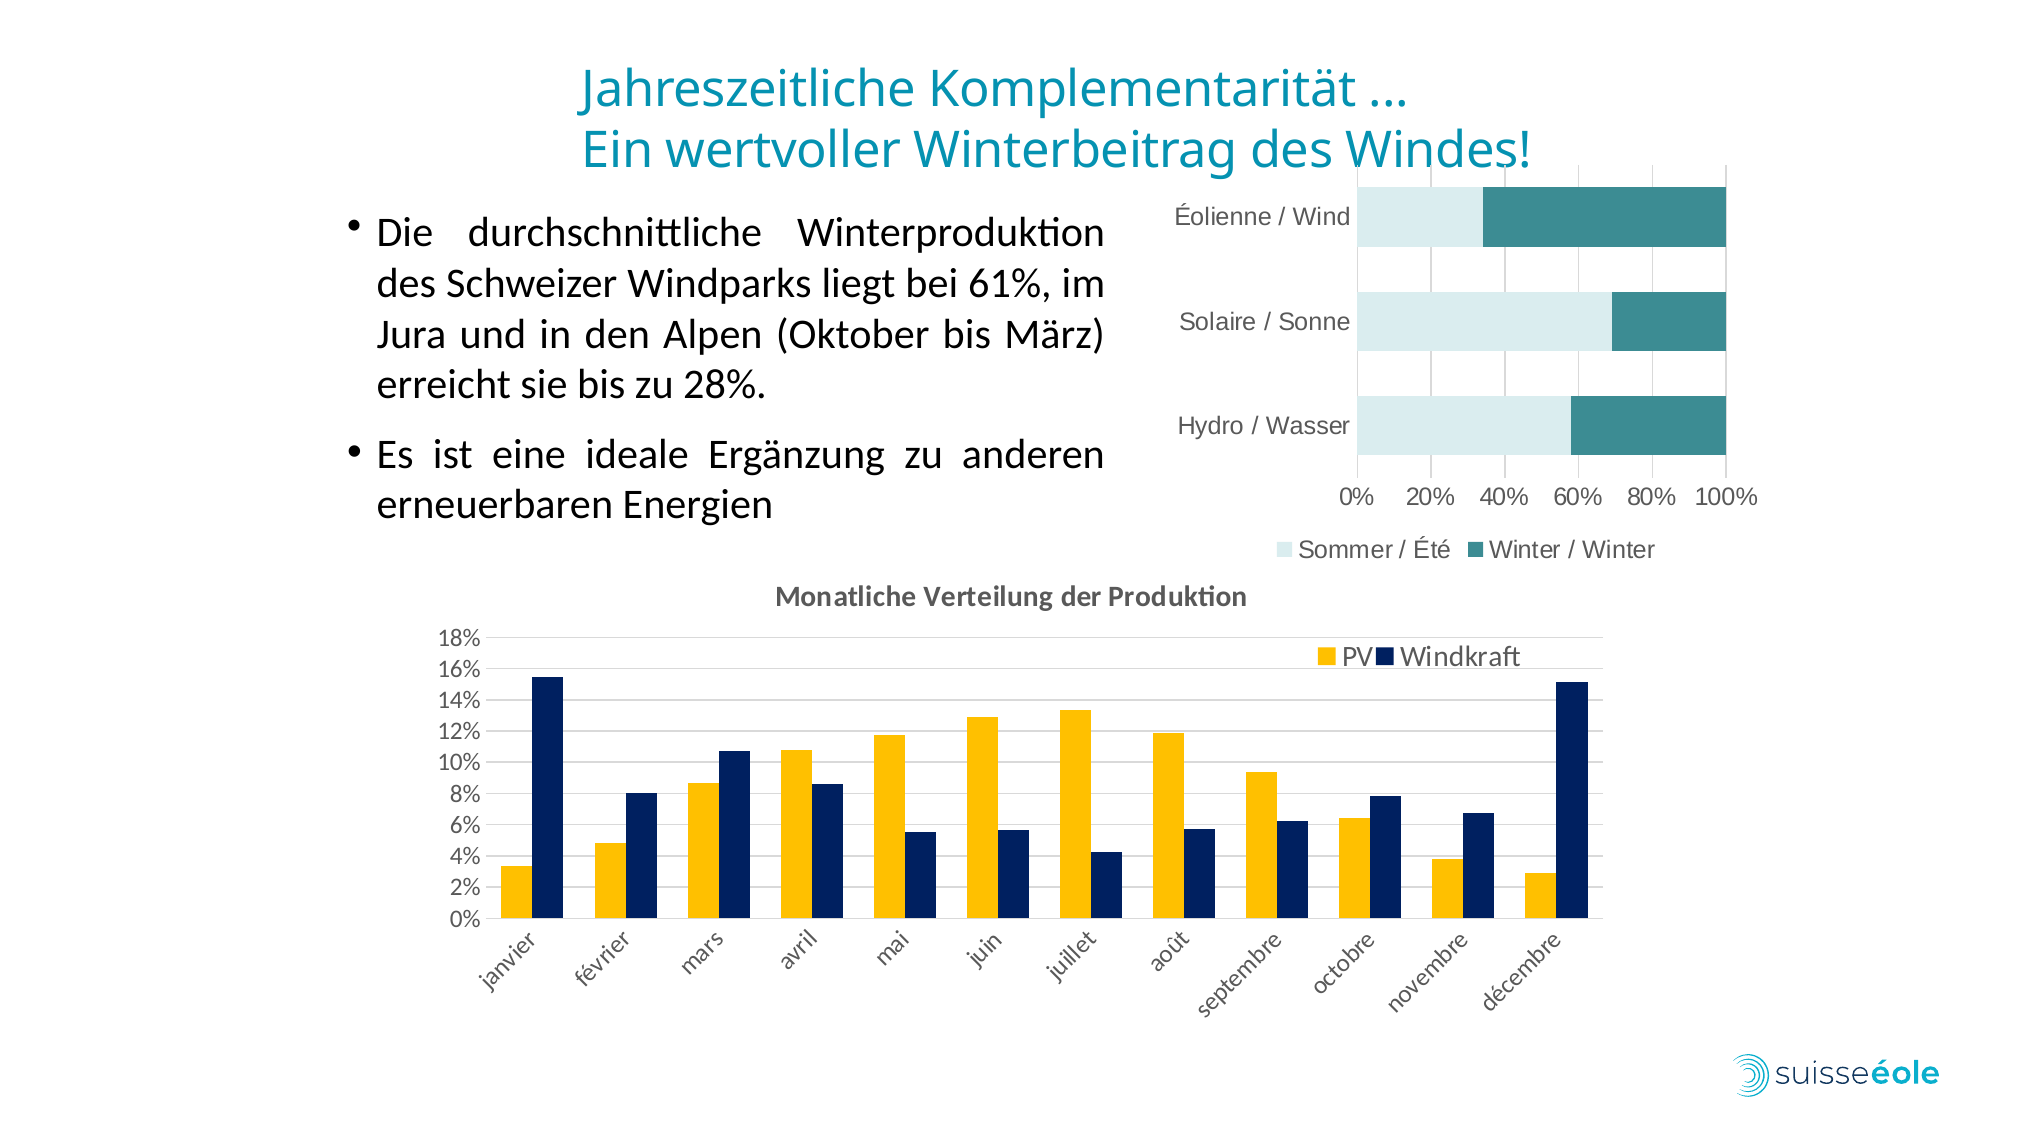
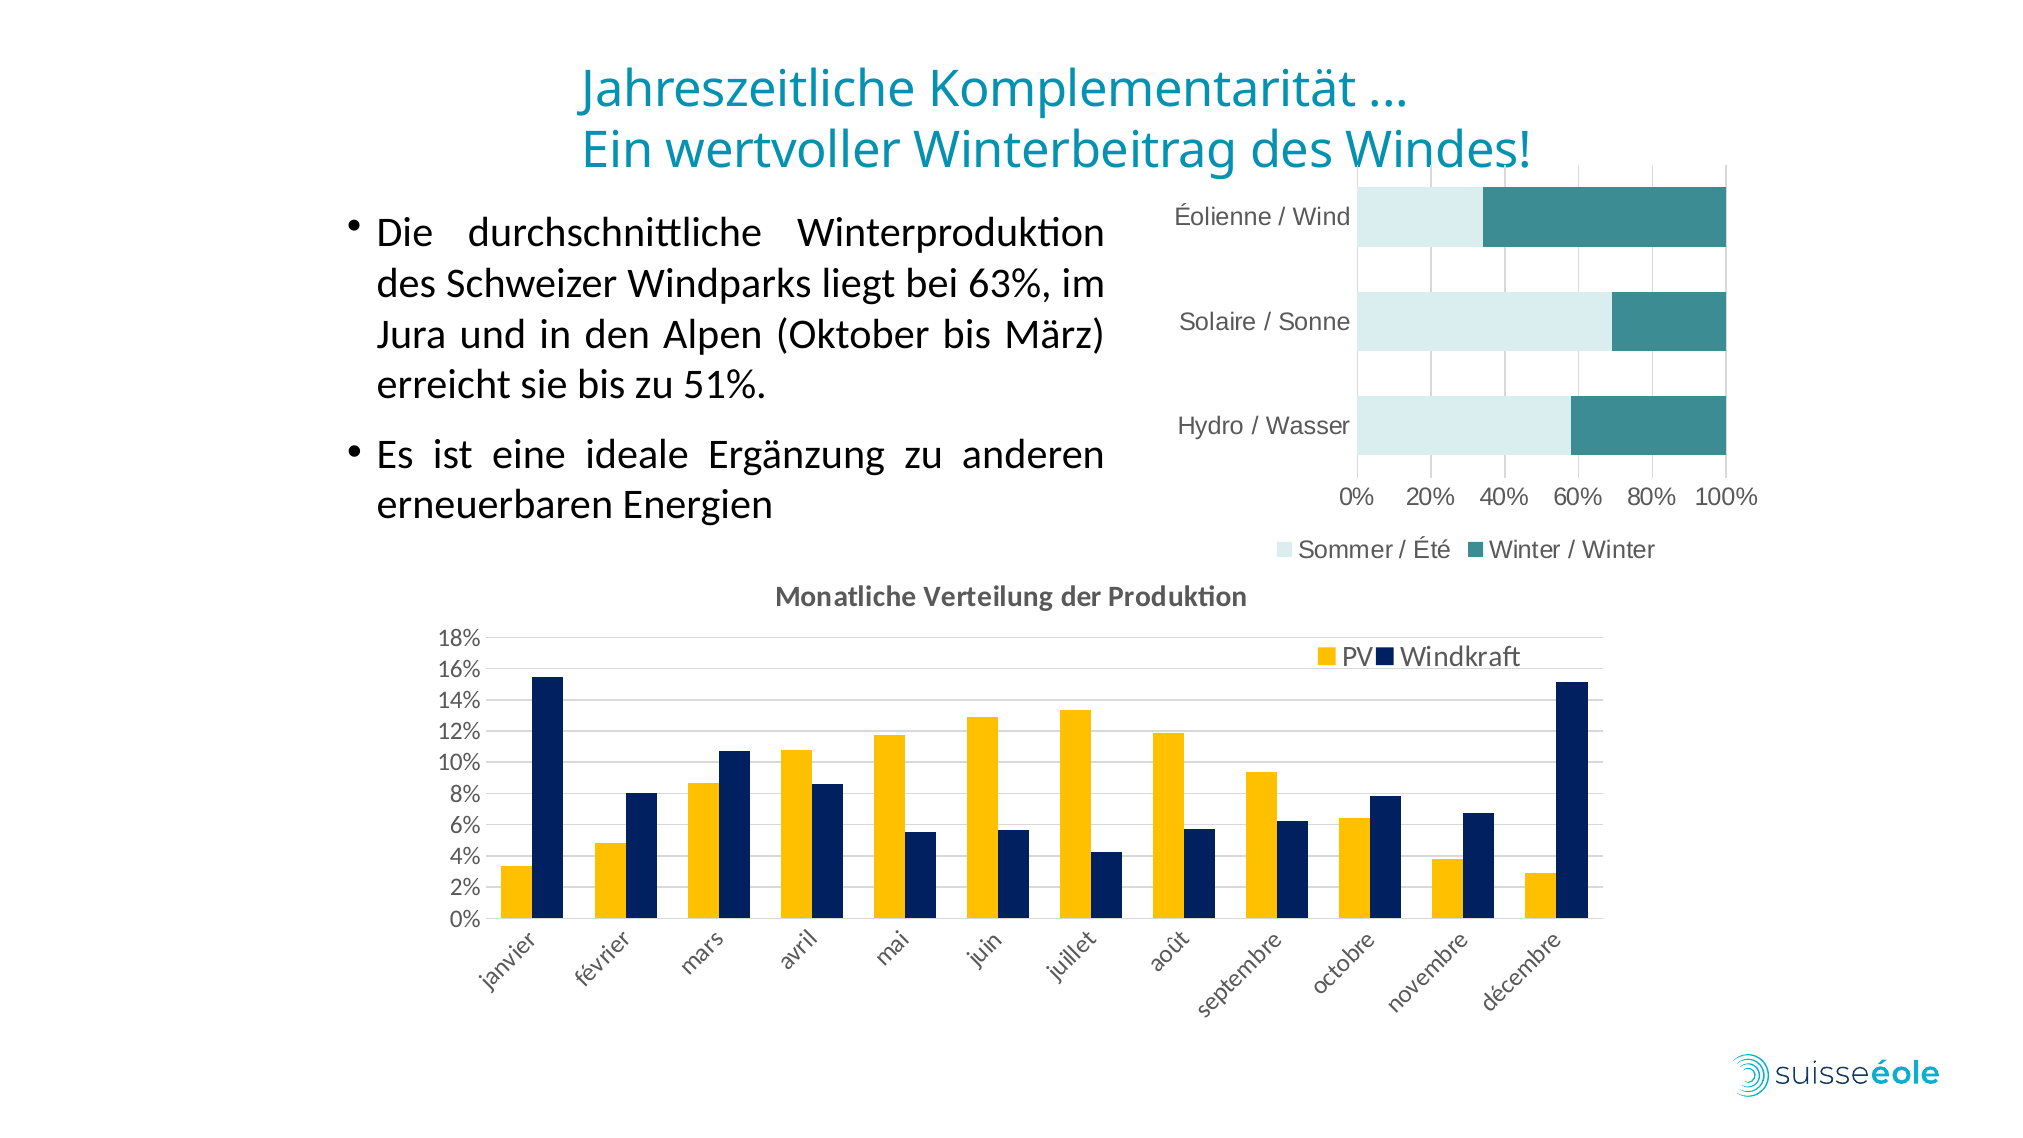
61%: 61% -> 63% (1010, 283)
28%: 28% -> 51% (725, 385)
